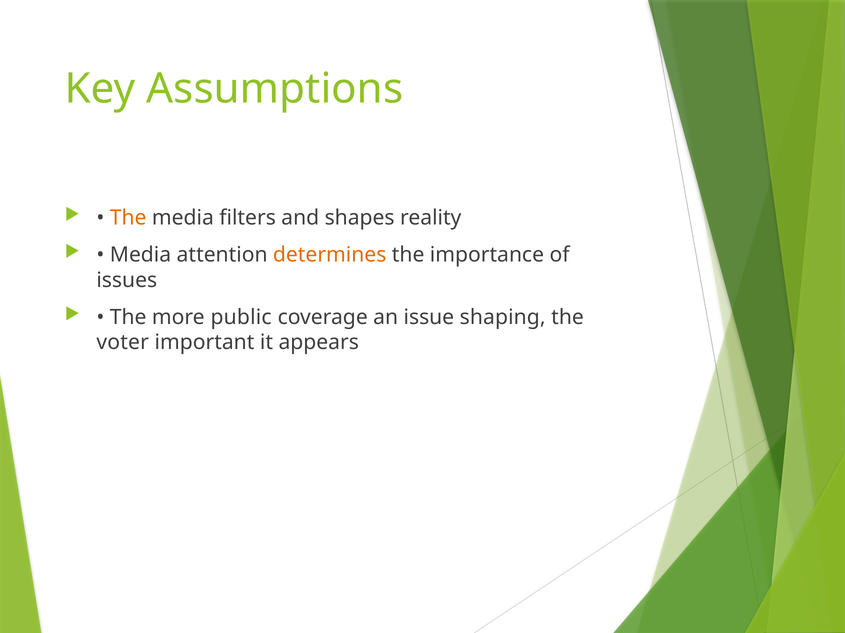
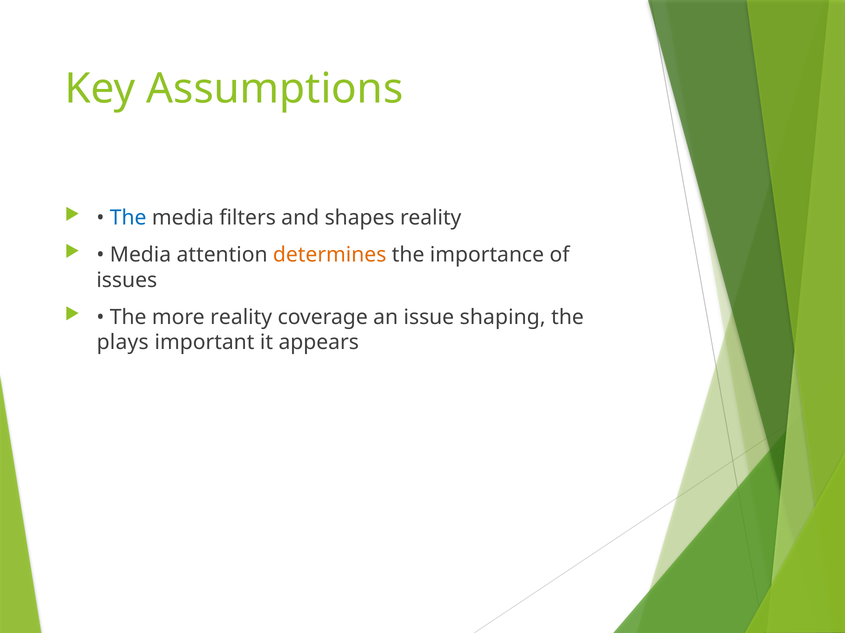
The colour: orange -> blue (128, 218)
more public: public -> reality (241, 318)
voter: voter -> plays (123, 343)
